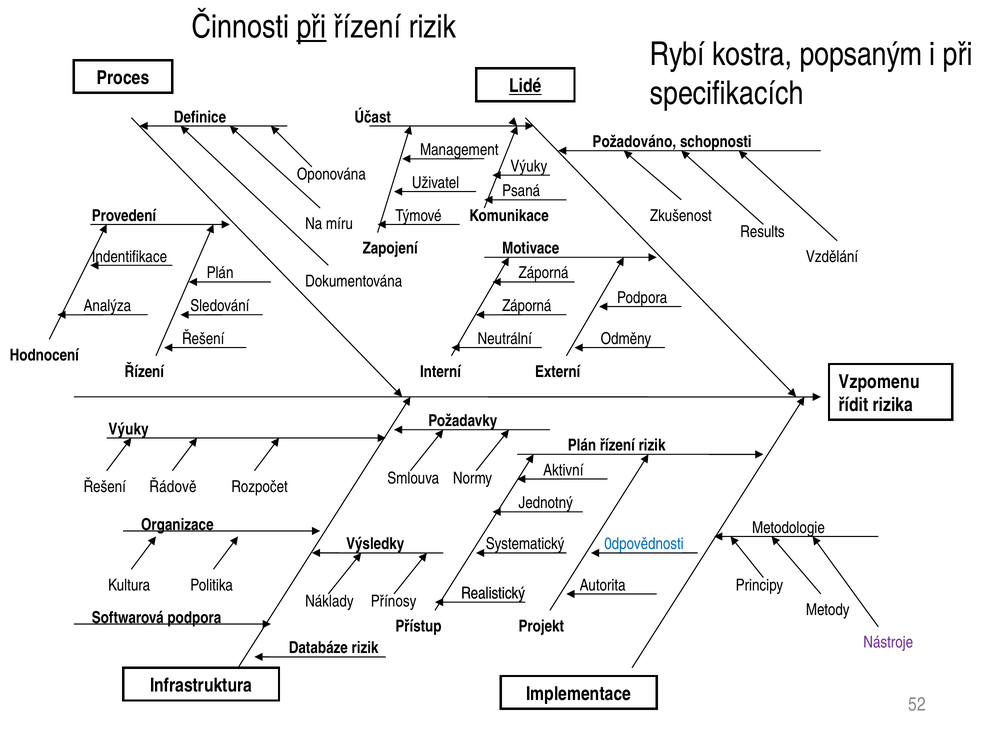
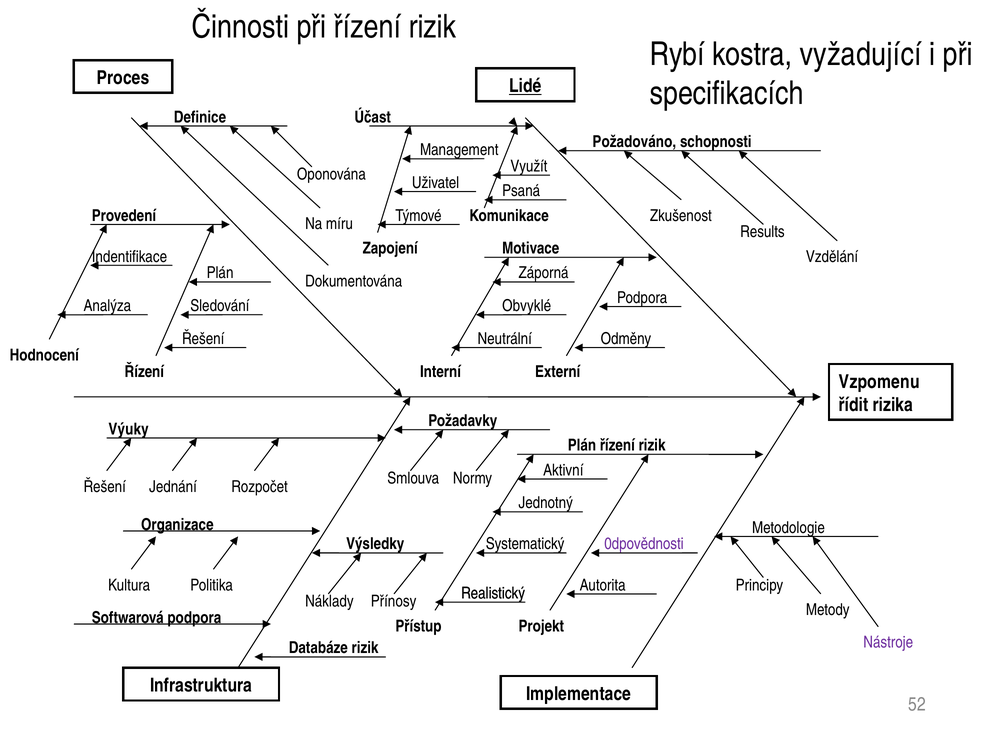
při underline: present -> none (311, 27)
popsaným: popsaným -> vyžadující (861, 54)
Výuky: Výuky -> Využít (529, 166)
Záporná: Záporná -> Obvyklé (527, 306)
Řádově: Řádově -> Jednání (173, 486)
0dpovědnosti colour: blue -> purple (644, 544)
